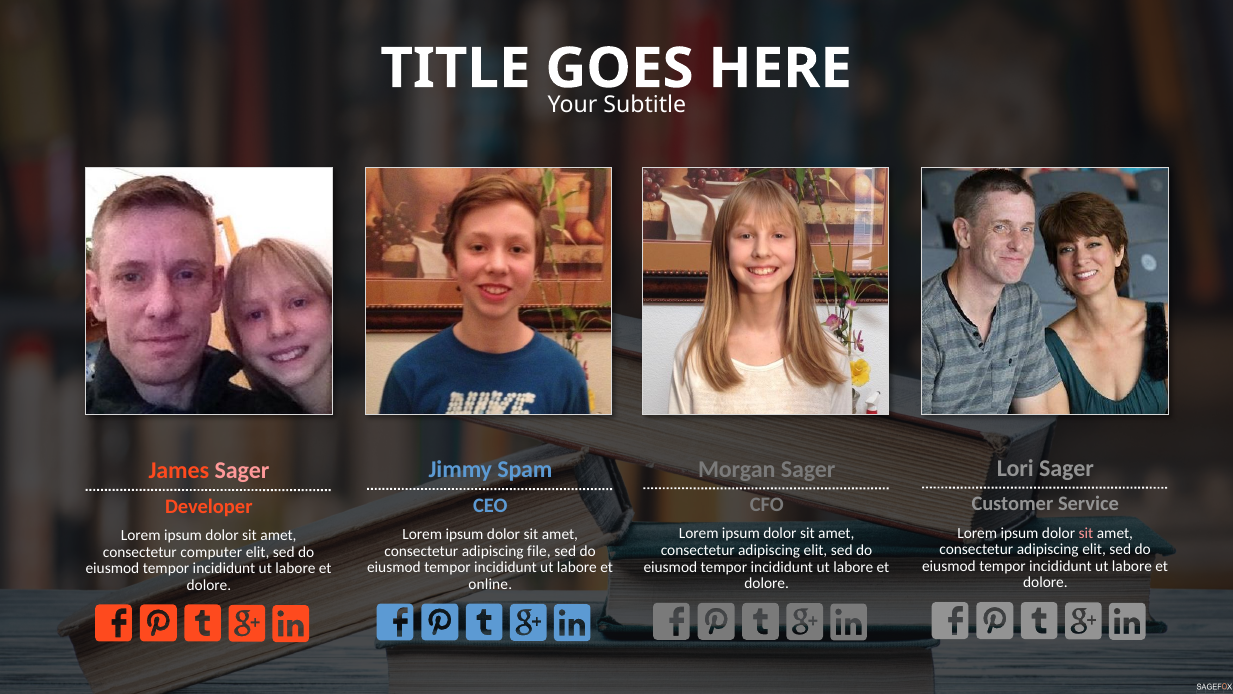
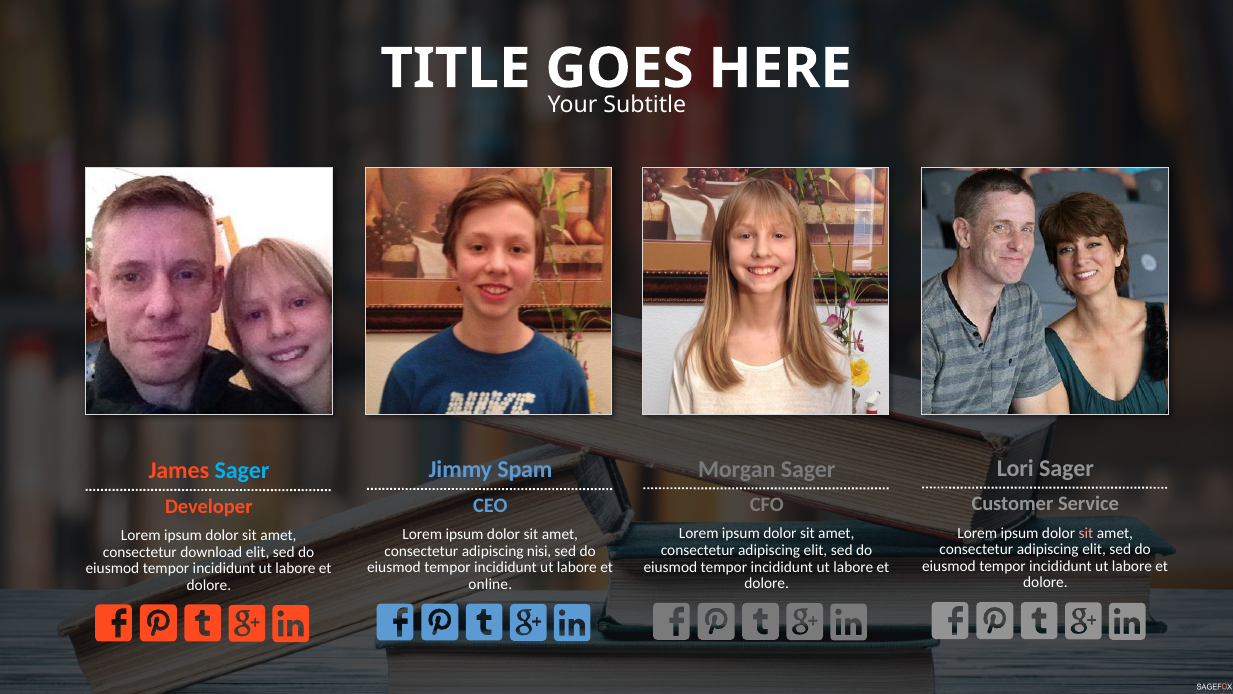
Sager colour: pink -> light blue (242, 471)
file: file -> nisi (539, 551)
computer: computer -> download (211, 552)
